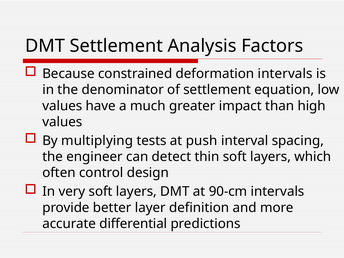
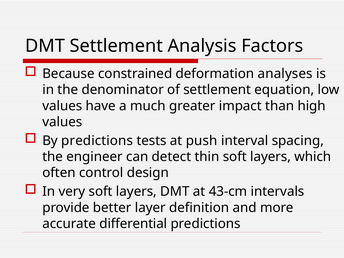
deformation intervals: intervals -> analyses (285, 74)
By multiplying: multiplying -> predictions (97, 141)
90-cm: 90-cm -> 43-cm (228, 192)
